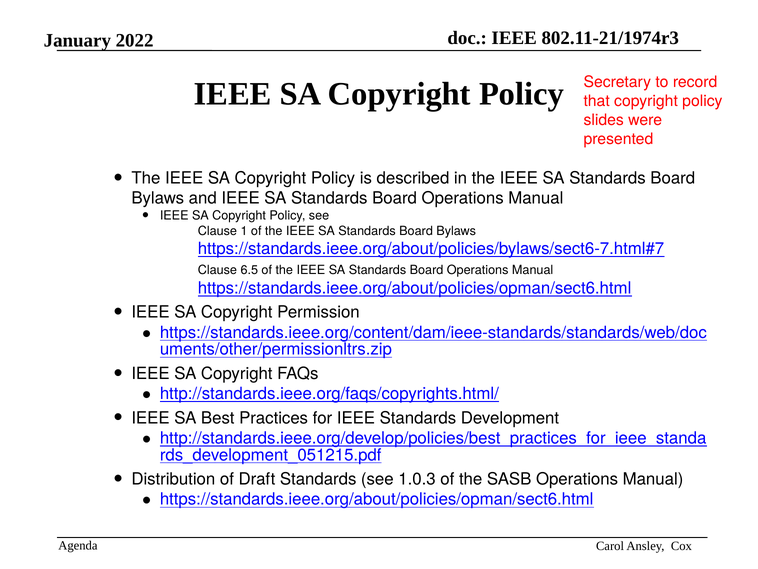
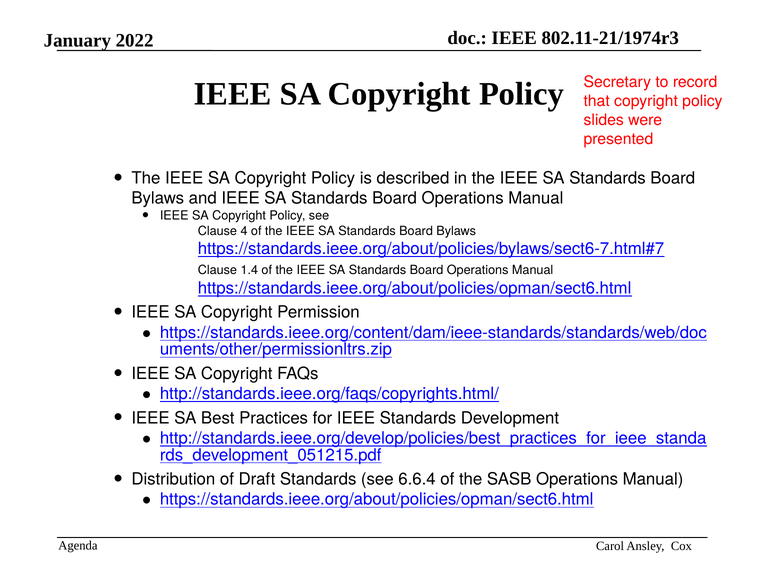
1: 1 -> 4 (244, 231)
6.5: 6.5 -> 1.4 (249, 270)
1.0.3: 1.0.3 -> 6.6.4 (417, 479)
